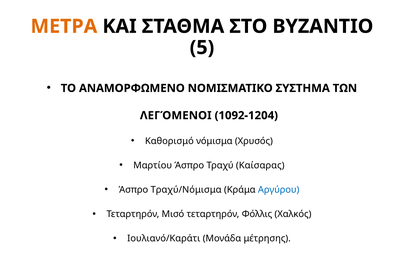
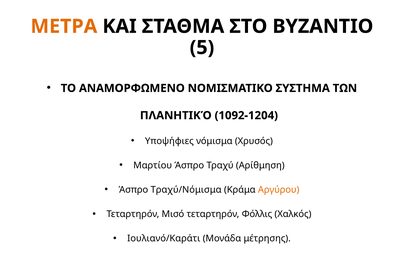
ΛΕΓΌΜΕΝΟΙ: ΛΕΓΌΜΕΝΟΙ -> ΠΛΑΝΗΤΙΚΌ (176, 116)
Καθορισμό: Καθορισμό -> Υποψήφιες (169, 141)
Καίσαρας: Καίσαρας -> Αρίθμηση (260, 166)
Αργύρου colour: blue -> orange (279, 190)
